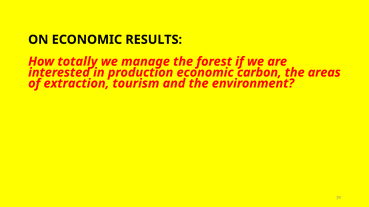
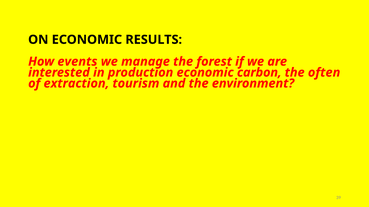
totally: totally -> events (77, 62)
areas: areas -> often (324, 73)
